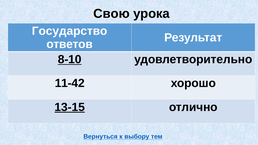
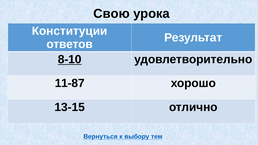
Государство: Государство -> Конституции (70, 31)
11-42: 11-42 -> 11-87 (70, 83)
13-15 underline: present -> none (70, 107)
